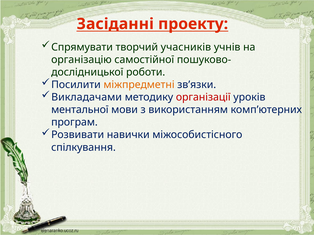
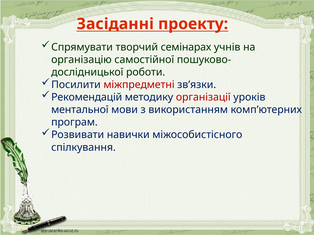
учасників: учасників -> семінарах (186, 47)
міжпредметні colour: orange -> red (139, 85)
Викладачами: Викладачами -> Рекомендацій (87, 97)
